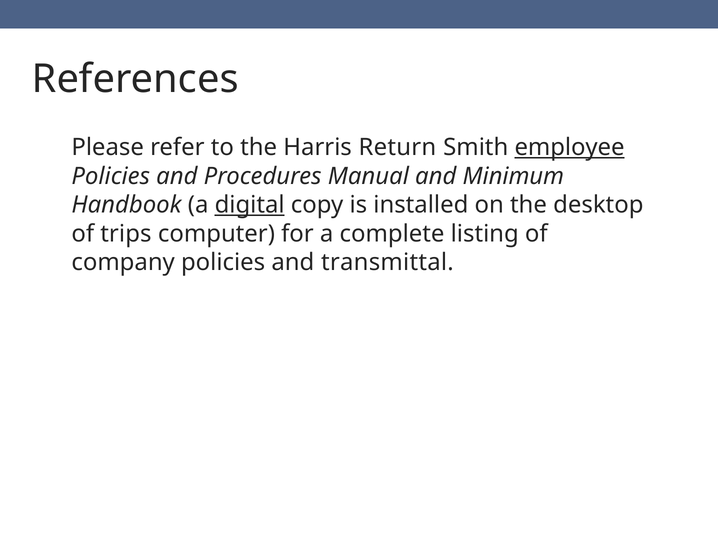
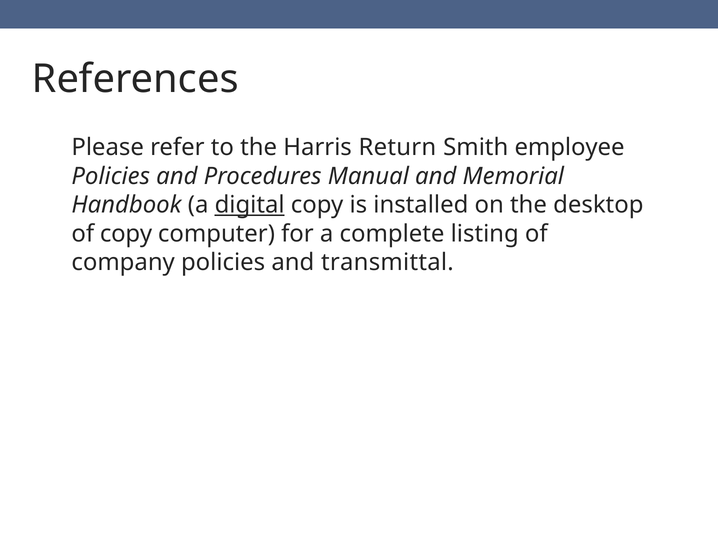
employee underline: present -> none (570, 147)
Minimum: Minimum -> Memorial (513, 176)
of trips: trips -> copy (126, 234)
